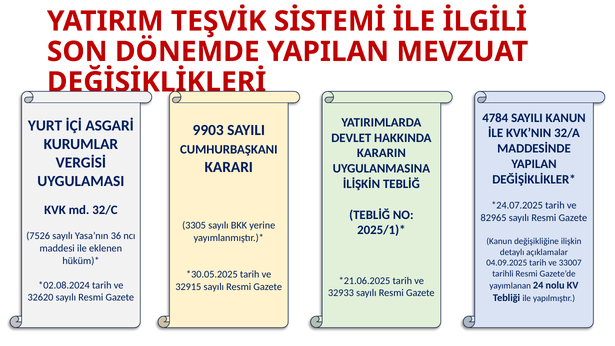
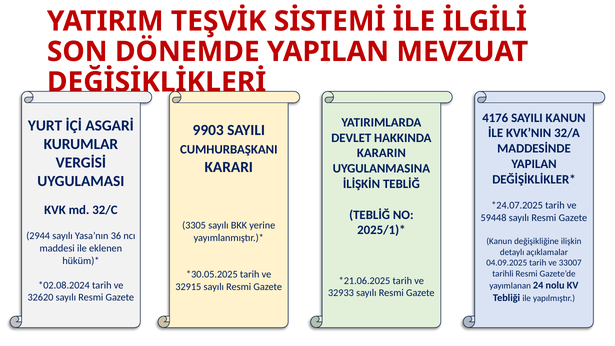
4784: 4784 -> 4176 (495, 118)
82965: 82965 -> 59448 (494, 218)
7526: 7526 -> 2944 (38, 236)
